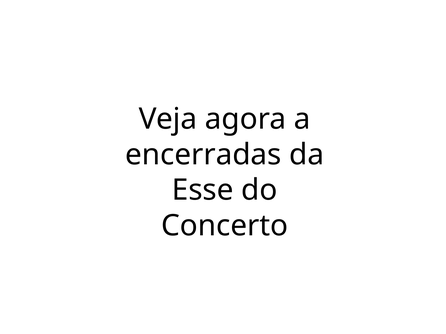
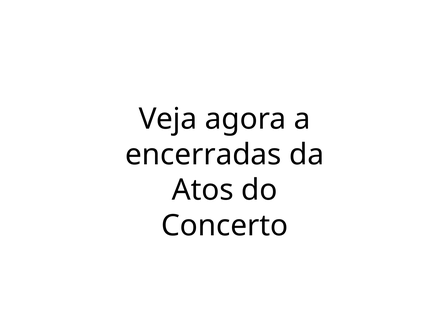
Esse: Esse -> Atos (203, 190)
